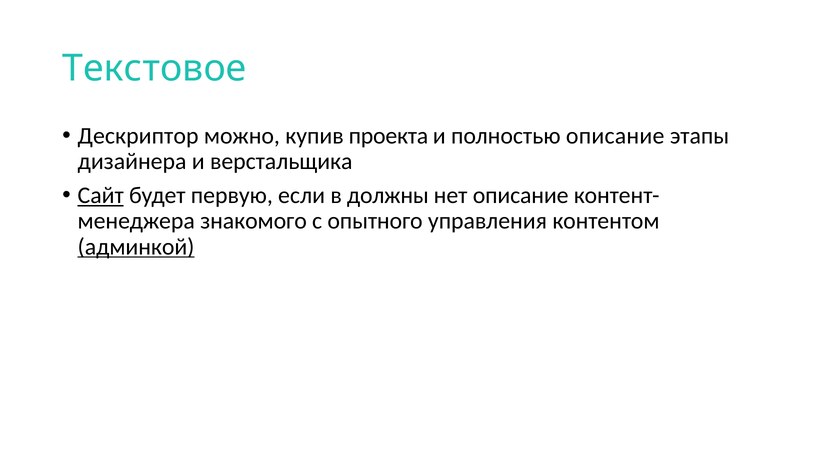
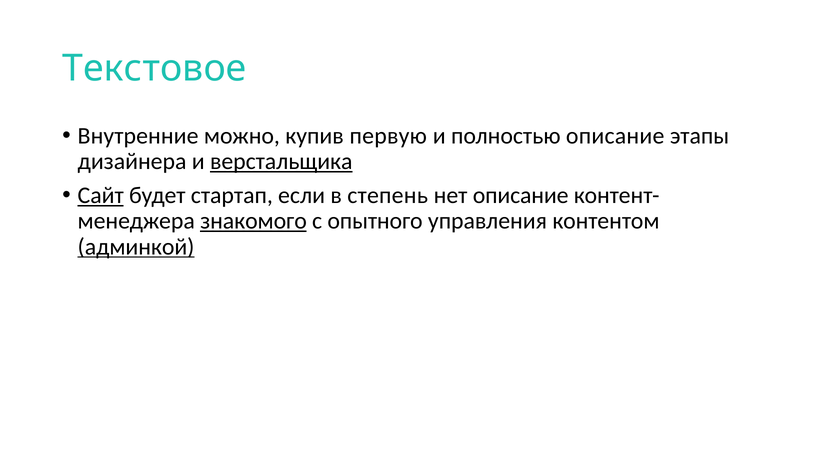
Дескриптор: Дескриптор -> Внутренние (138, 136)
проекта: проекта -> первую (388, 136)
верстальщика underline: none -> present (281, 162)
первую: первую -> стартап (232, 196)
должны: должны -> степень (388, 196)
знакомого underline: none -> present (254, 221)
